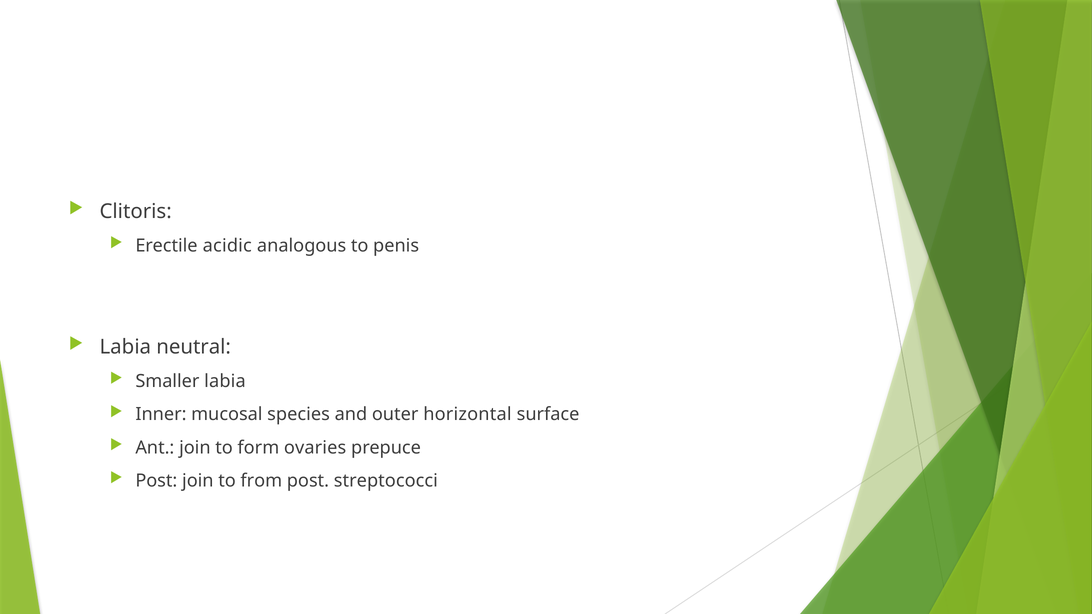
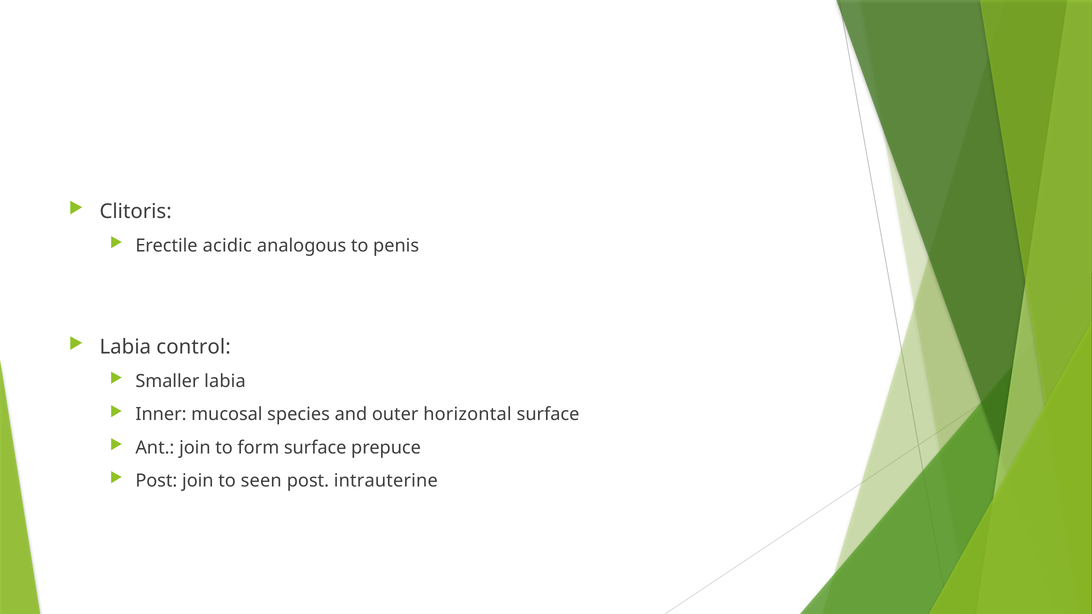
neutral: neutral -> control (194, 347)
form ovaries: ovaries -> surface (315, 448)
from: from -> seen (261, 481)
streptococci: streptococci -> intrauterine (386, 481)
